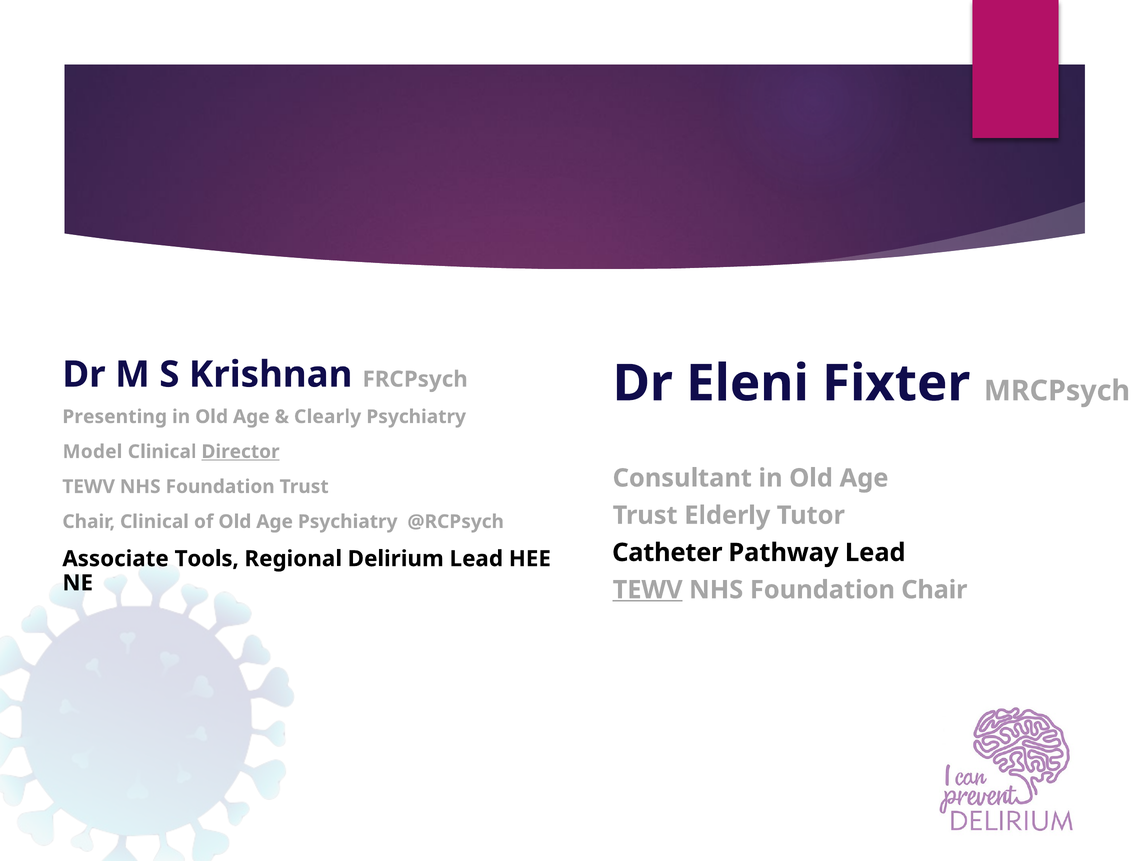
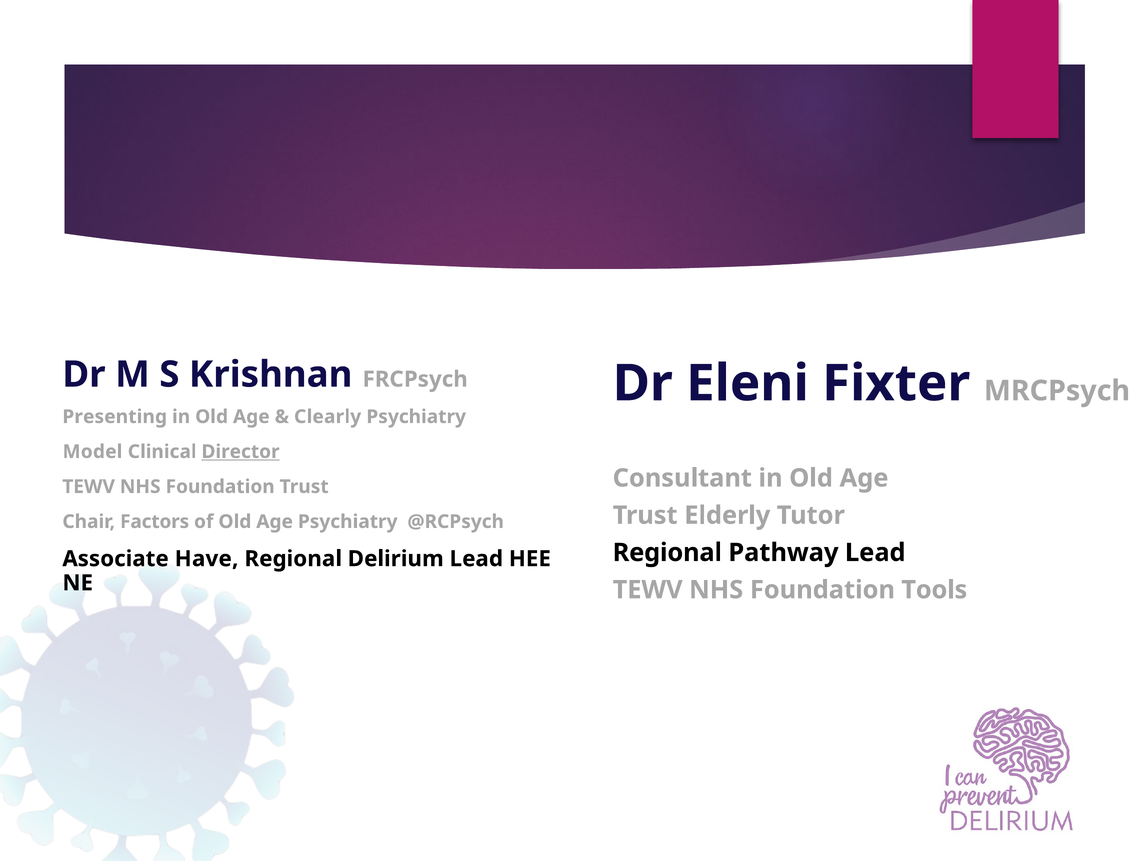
Chair Clinical: Clinical -> Factors (155, 522)
Catheter: Catheter -> Regional (667, 553)
Tools: Tools -> Have (207, 559)
TEWV underline: present -> none (648, 590)
Foundation Chair: Chair -> Tools (934, 590)
